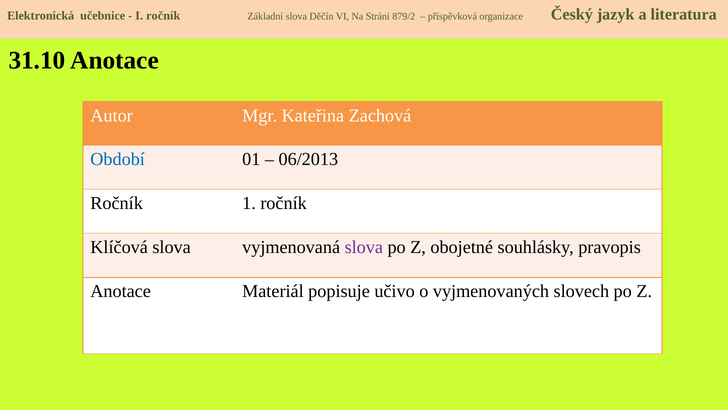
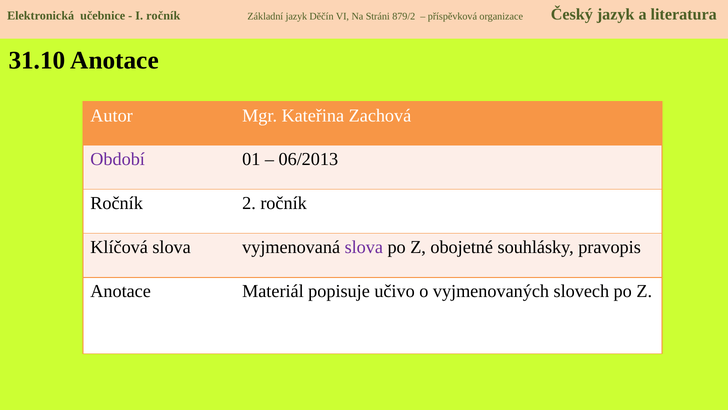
Základní slova: slova -> jazyk (296, 16)
Období colour: blue -> purple (118, 159)
1: 1 -> 2 (249, 203)
